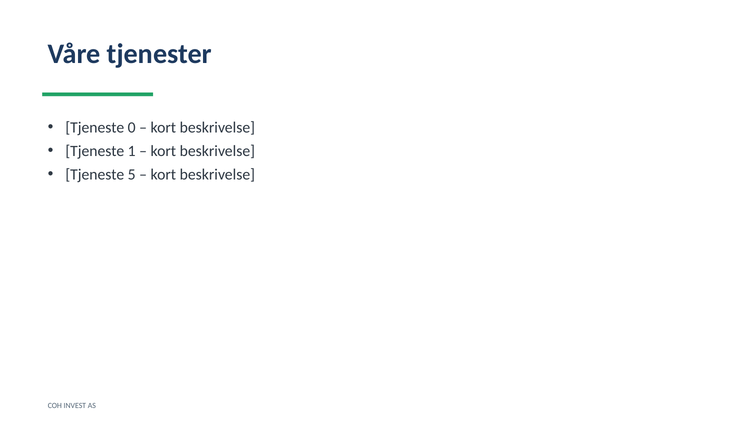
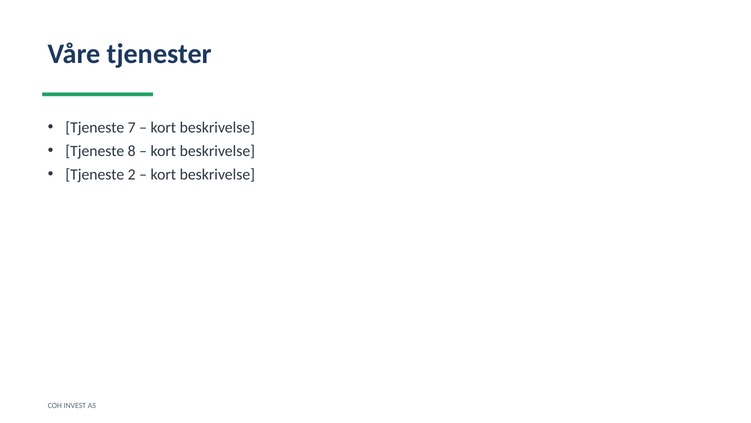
0: 0 -> 7 (132, 127)
1: 1 -> 8 (132, 151)
5: 5 -> 2 (132, 174)
